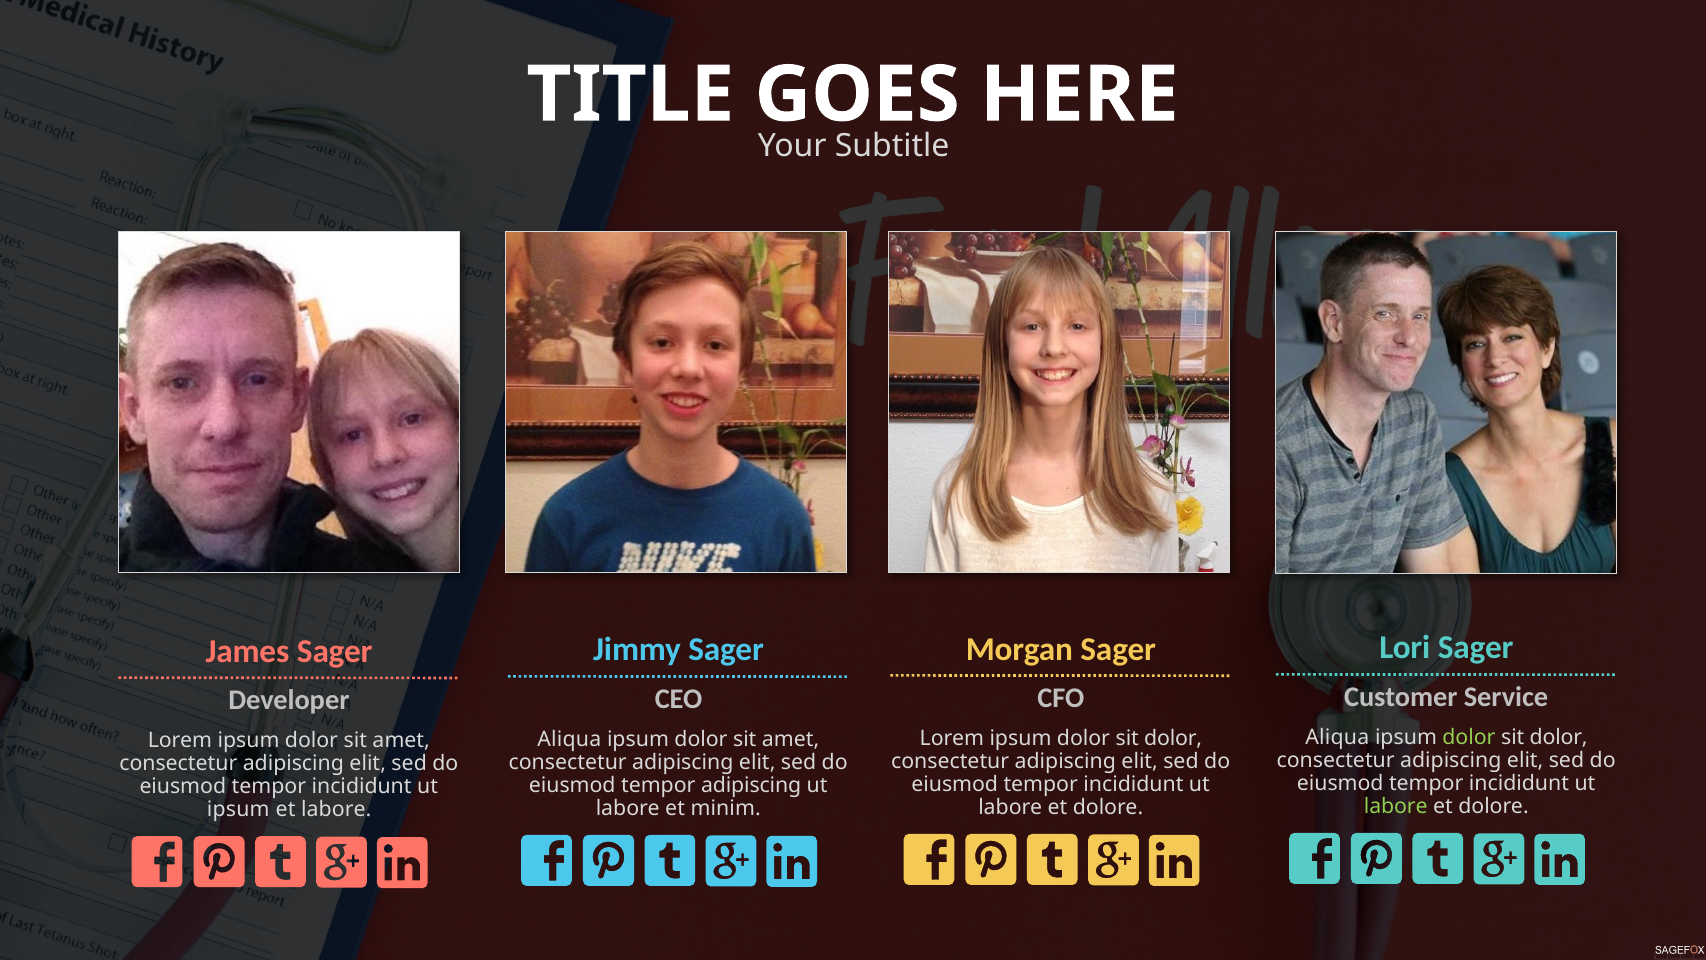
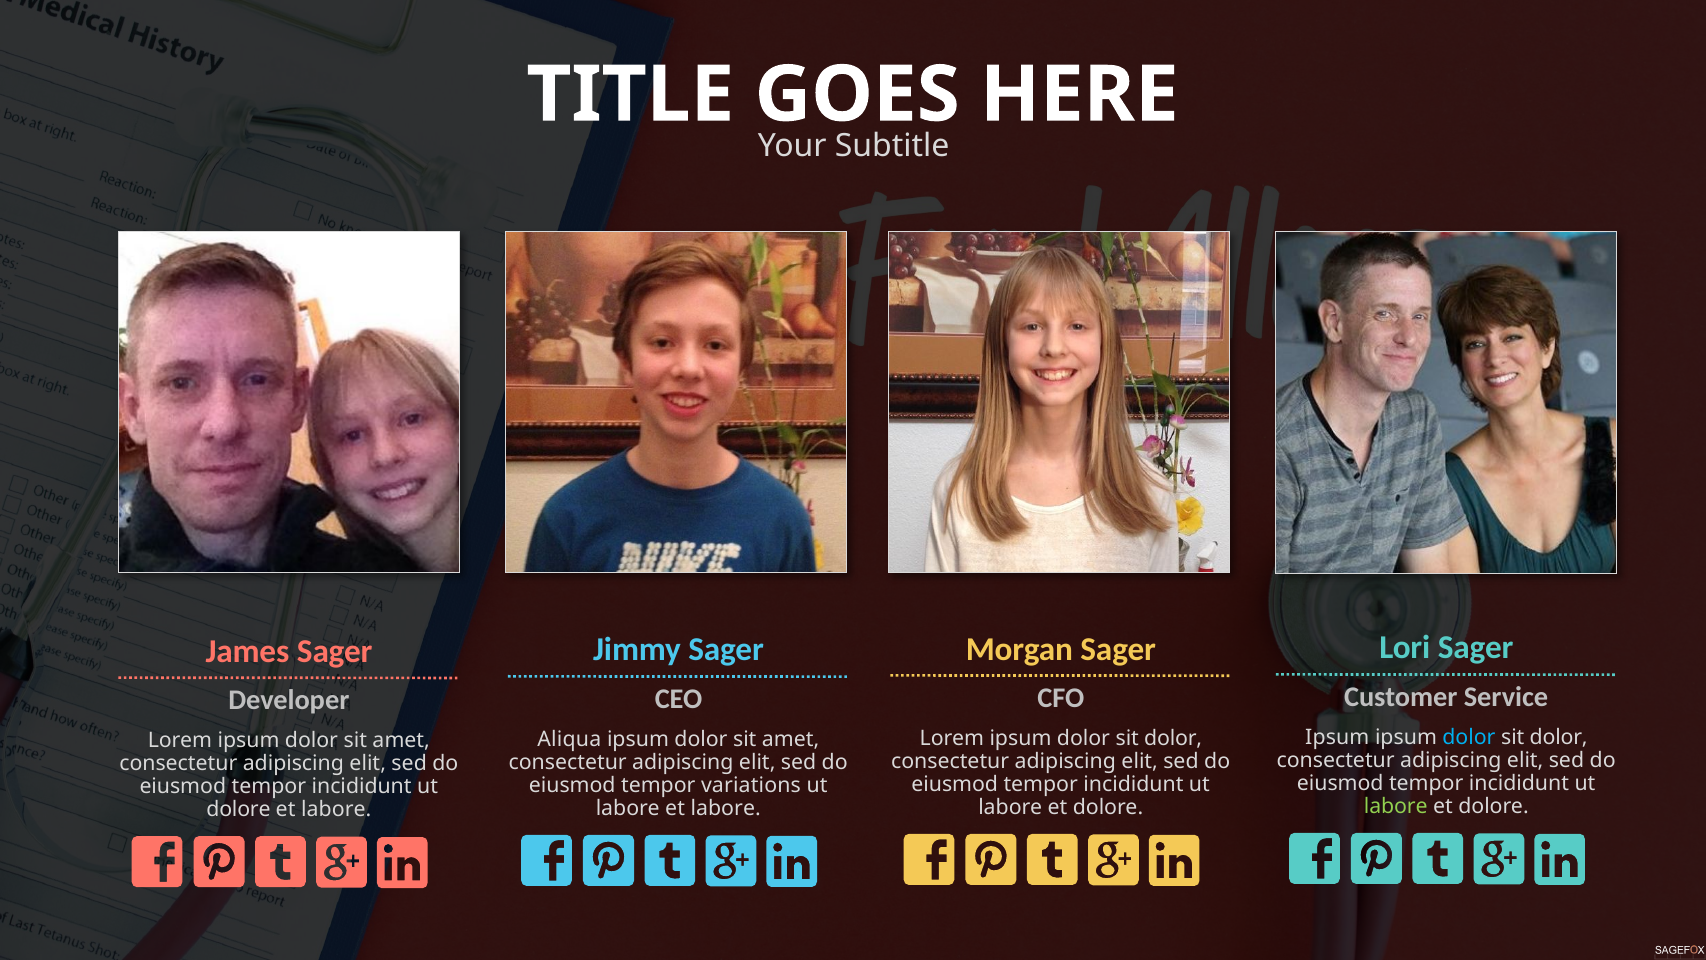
Aliqua: Aliqua -> Ipsum (1337, 737)
dolor colour: light green -> light blue (1469, 737)
tempor adipiscing: adipiscing -> variations (751, 785)
labore et minim: minim -> labore (726, 808)
ipsum: ipsum -> dolore (238, 809)
